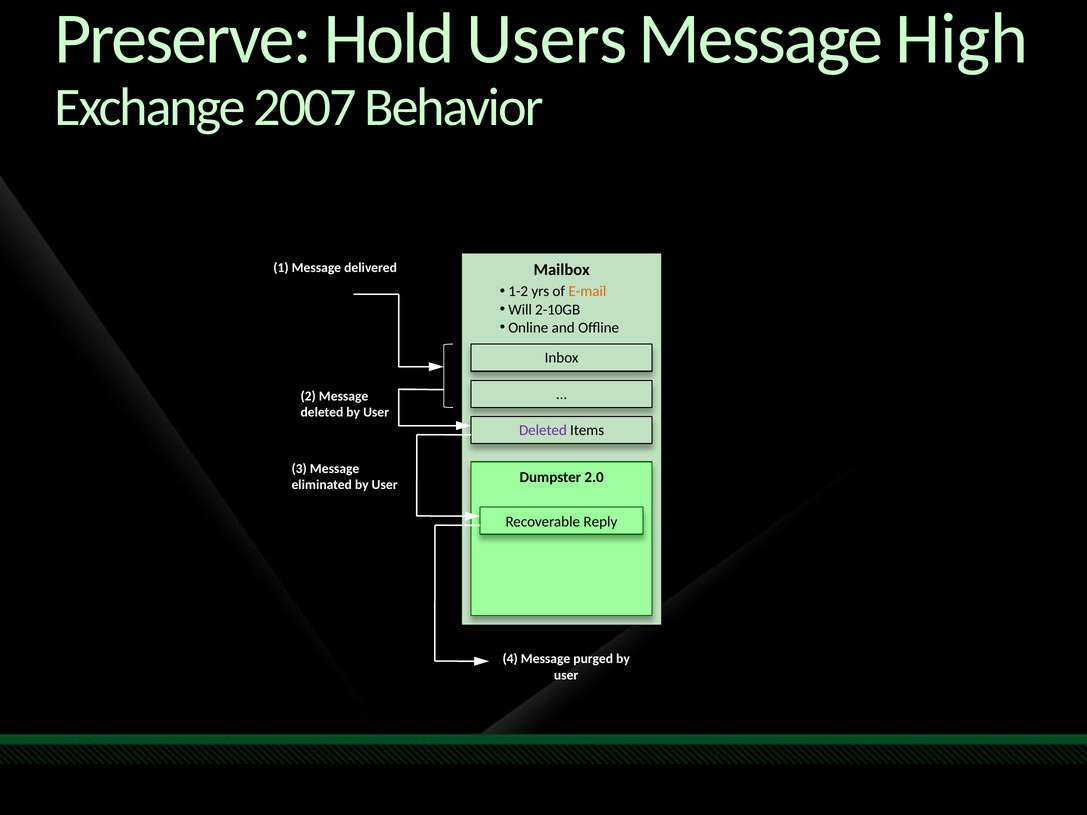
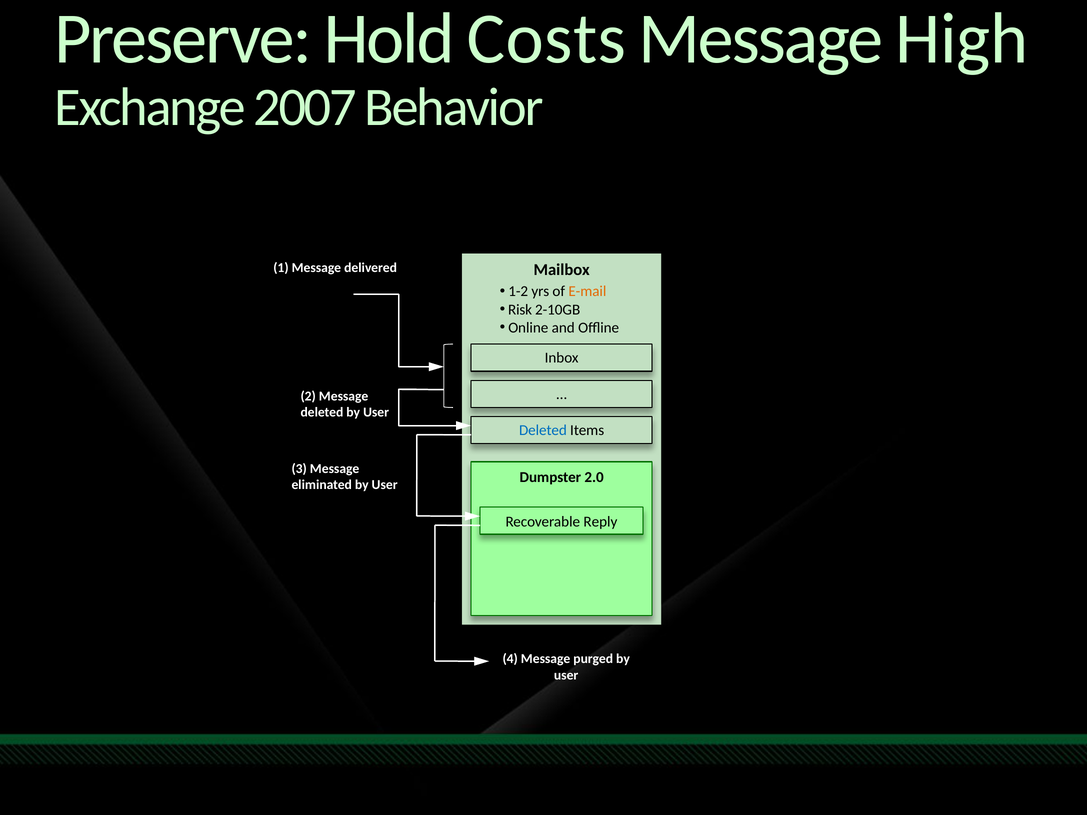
Users: Users -> Costs (546, 39)
Will: Will -> Risk (520, 310)
Deleted colour: purple -> blue (543, 431)
